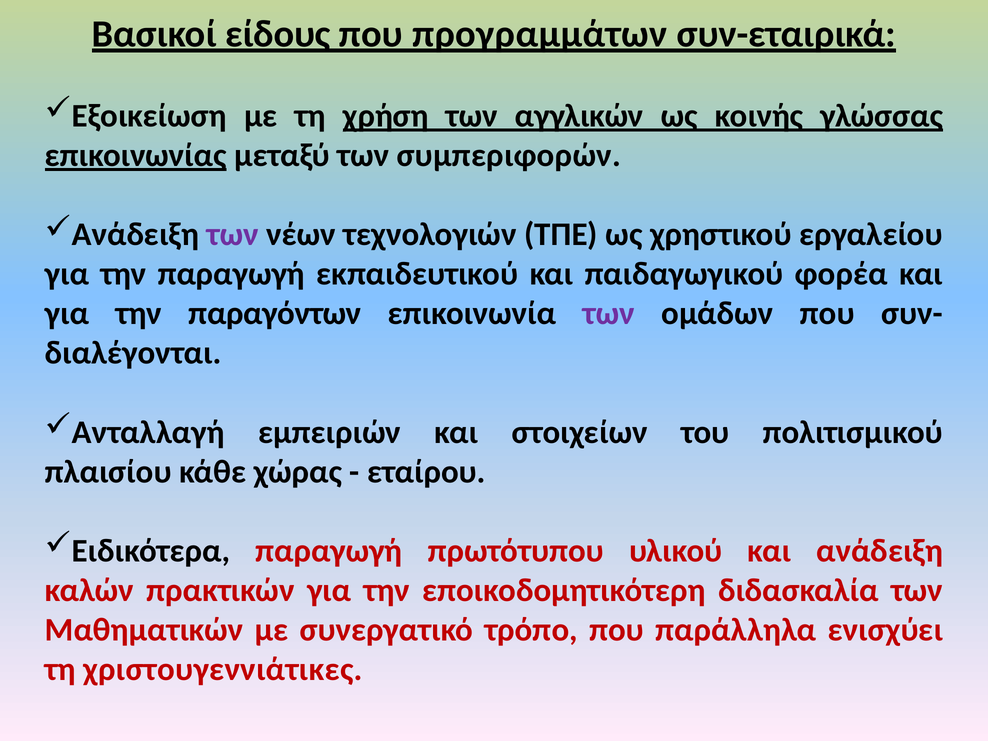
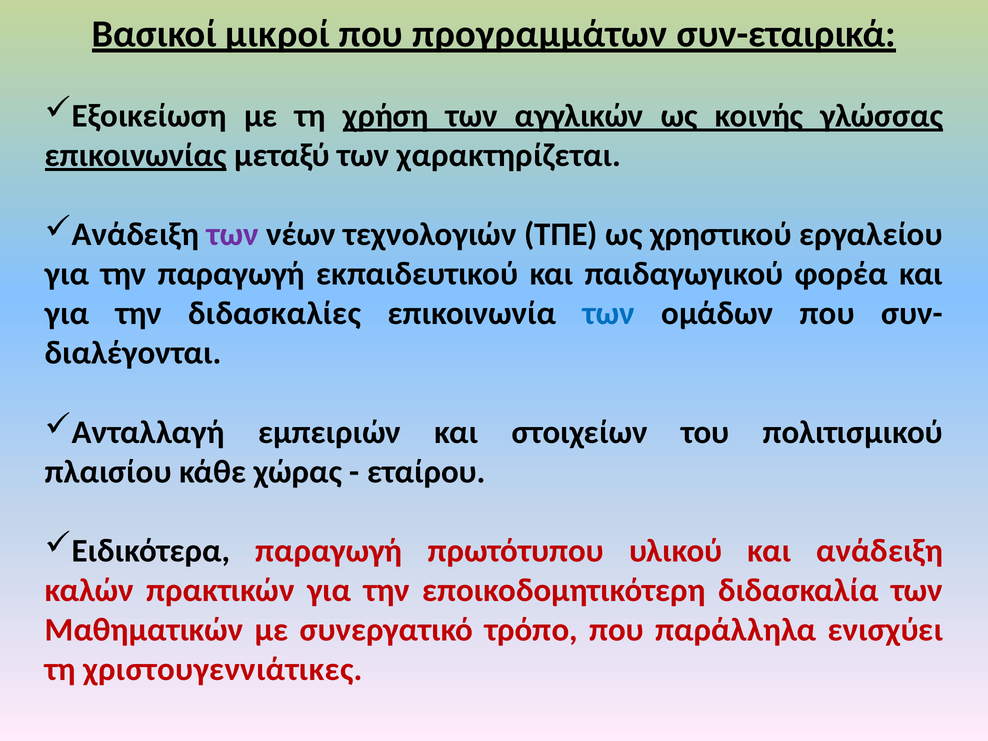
είδους: είδους -> μικροί (278, 34)
συμπεριφορών: συμπεριφορών -> χαρακτηρίζεται (509, 155)
παραγόντων: παραγόντων -> διδασκαλίες (275, 314)
των colour: purple -> blue (609, 314)
